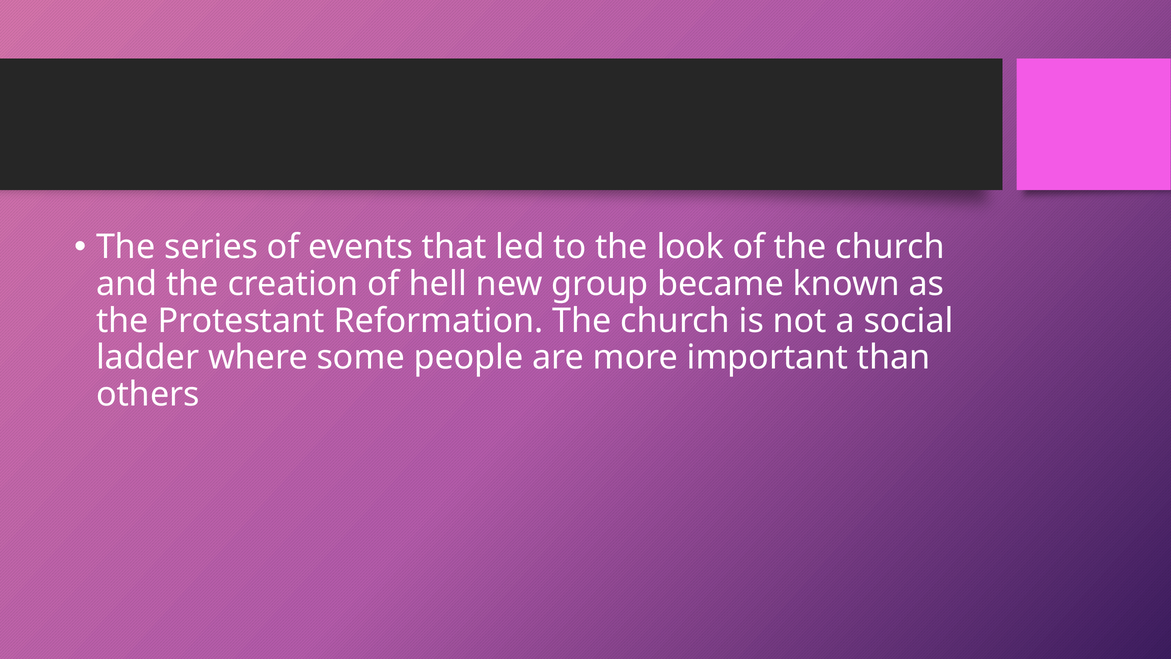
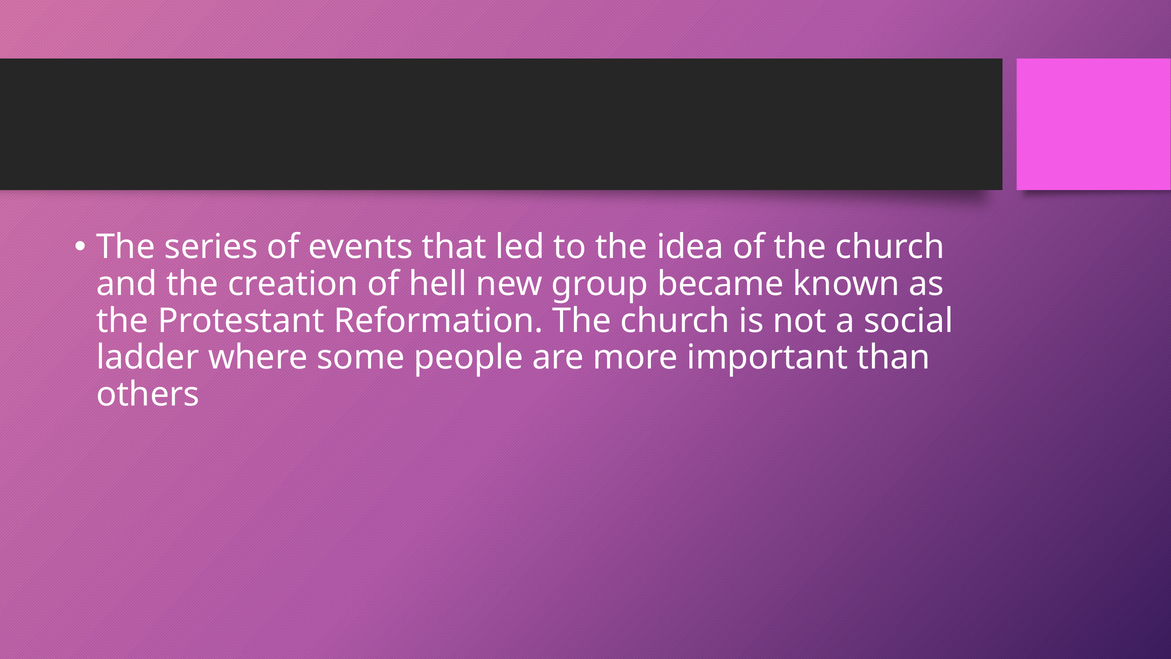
look: look -> idea (690, 247)
